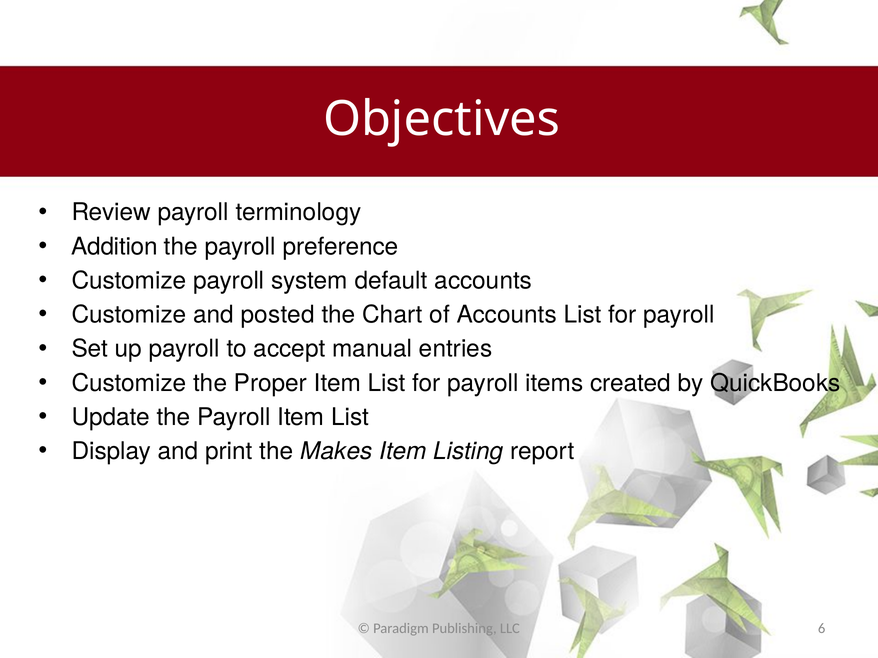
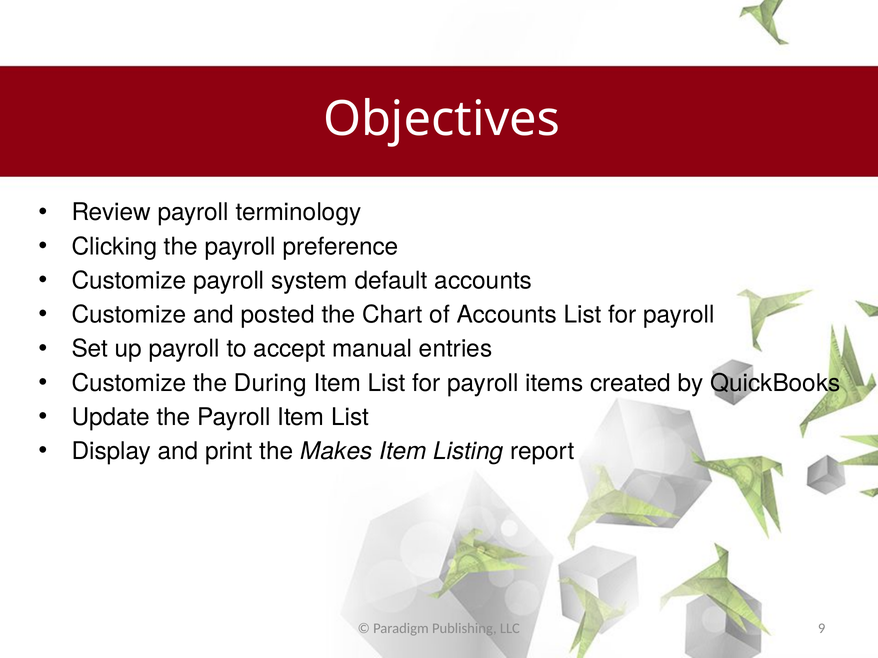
Addition: Addition -> Clicking (114, 247)
Proper: Proper -> During (270, 383)
6: 6 -> 9 (822, 629)
